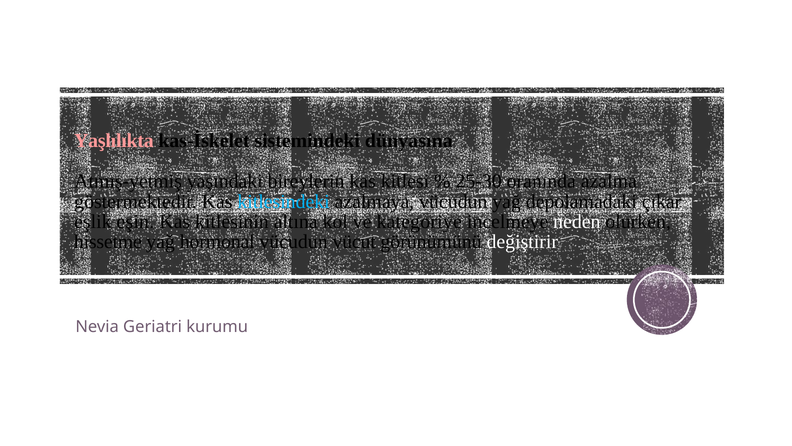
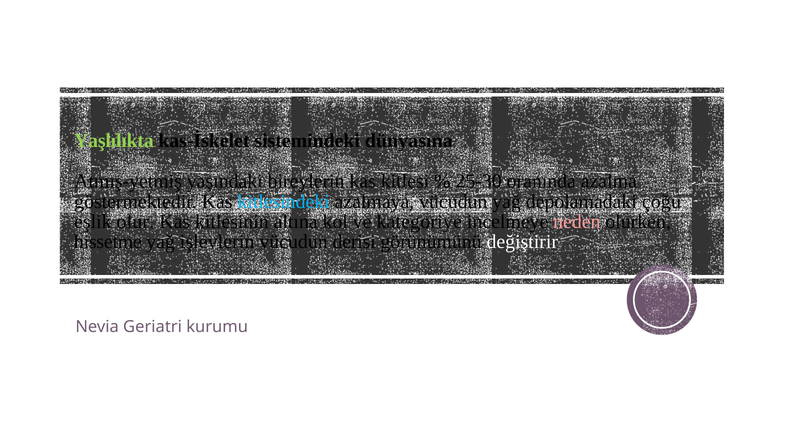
Yaşlılıkta colour: pink -> light green (114, 141)
çıkar: çıkar -> çoğu (661, 201)
eşin: eşin -> olur (135, 221)
neden colour: white -> pink (577, 221)
hormonal: hormonal -> işlevlerin (217, 242)
vücut: vücut -> derisi (354, 242)
